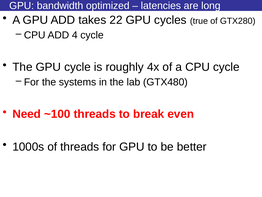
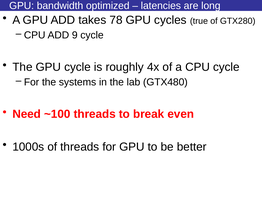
22: 22 -> 78 (116, 20)
4: 4 -> 9 (75, 35)
